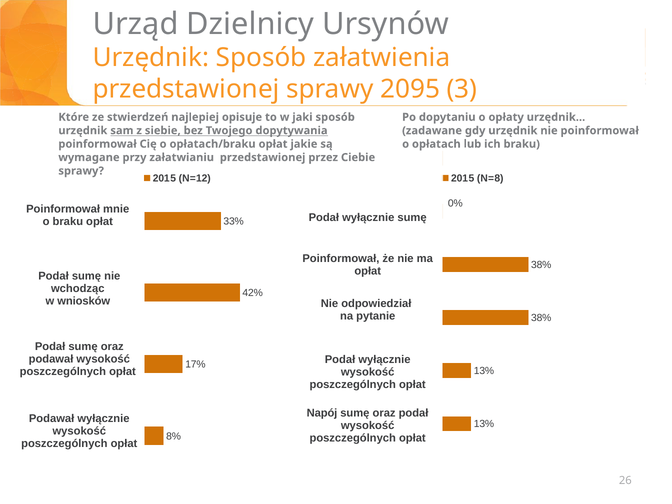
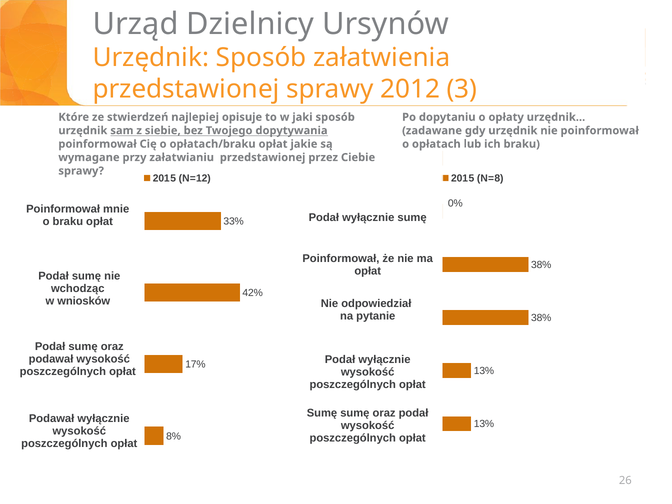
2095: 2095 -> 2012 (410, 89)
Napój: Napój -> Sumę (322, 413)
